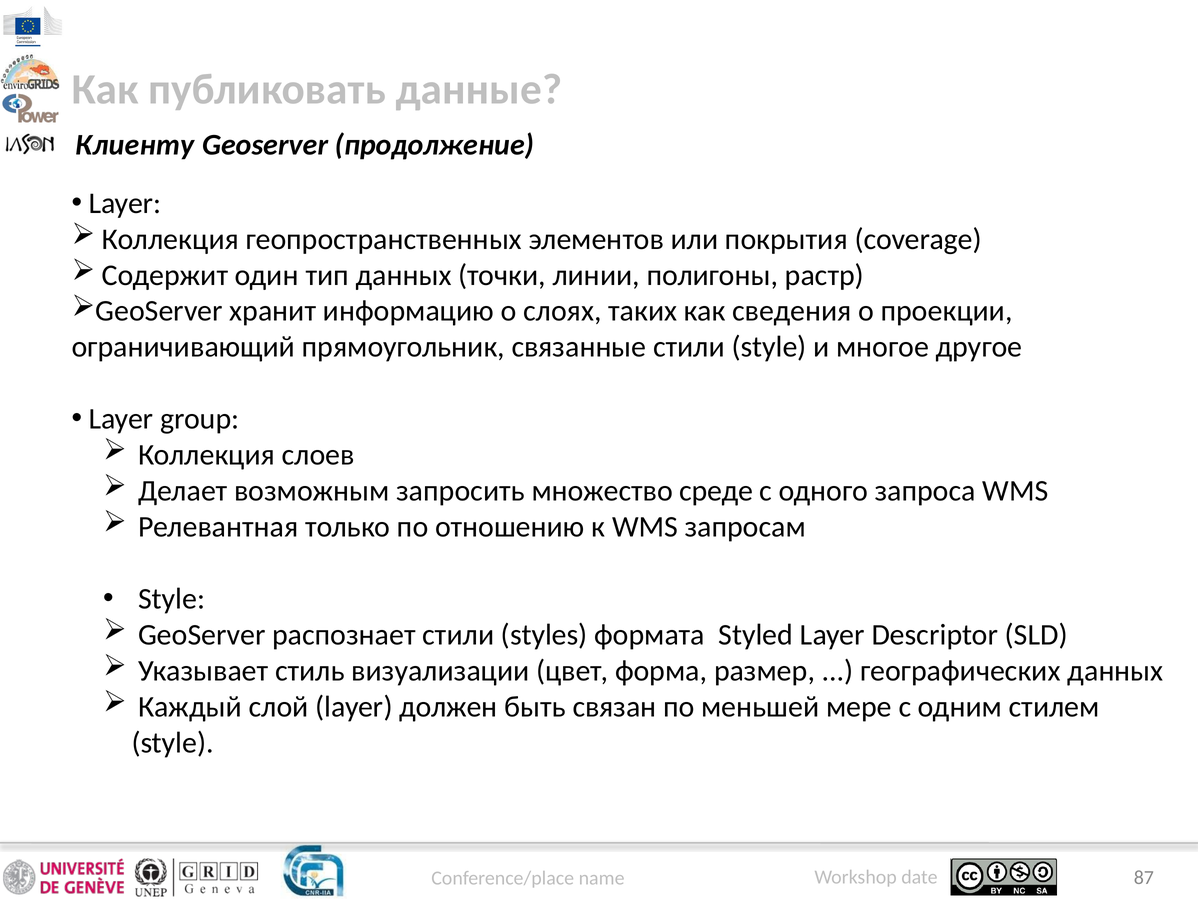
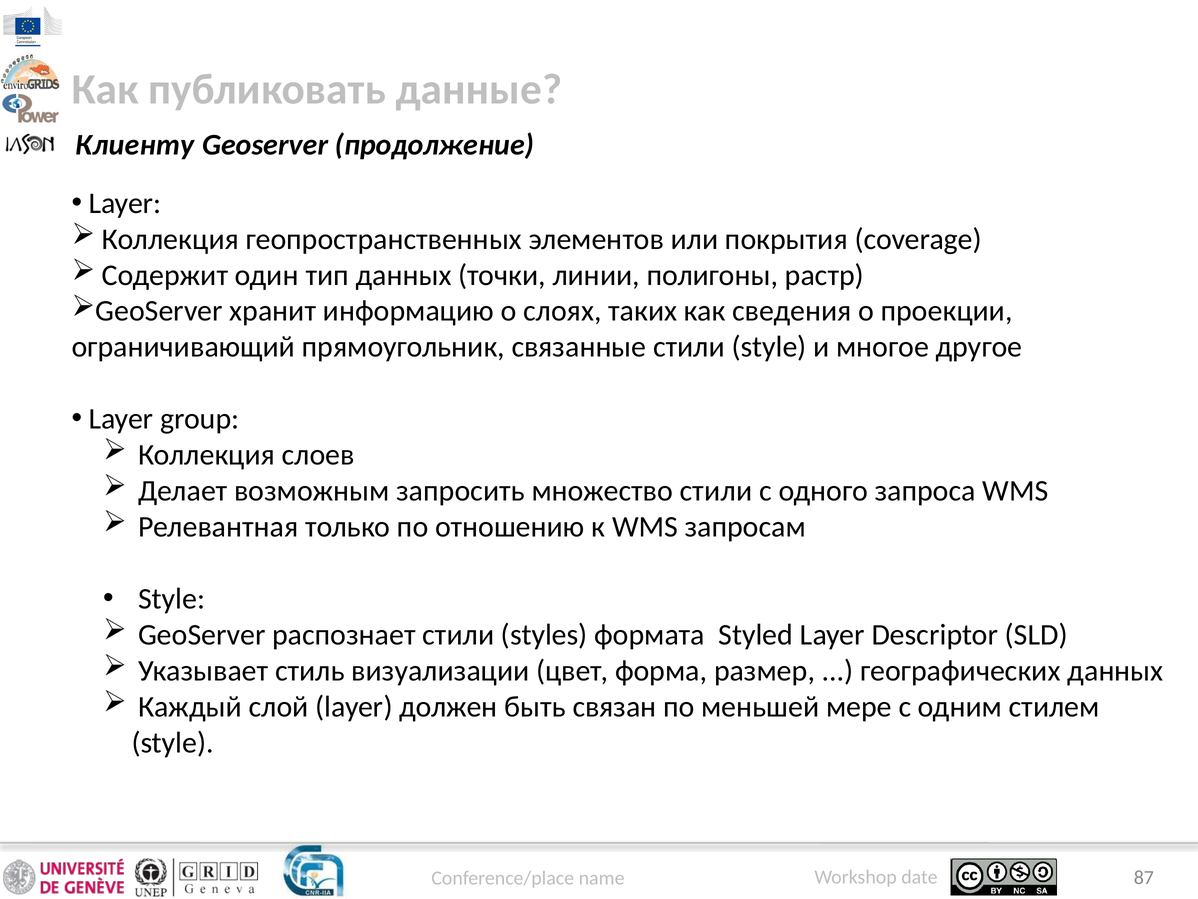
множество среде: среде -> стили (716, 491)
